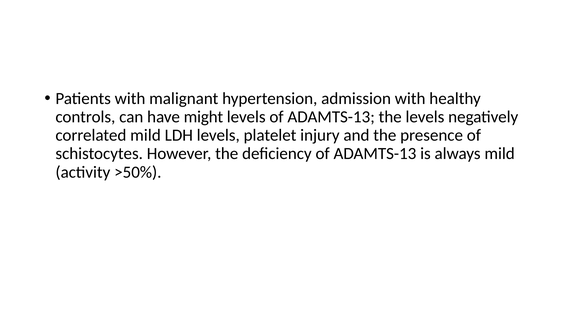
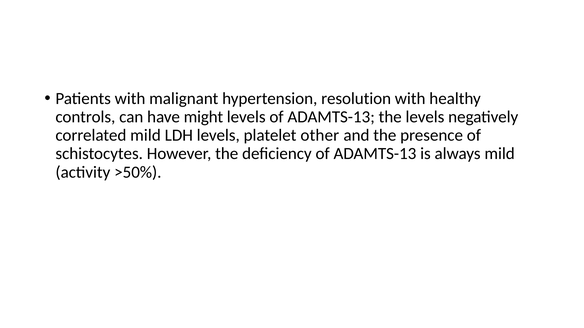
admission: admission -> resolution (356, 99)
injury: injury -> other (320, 136)
